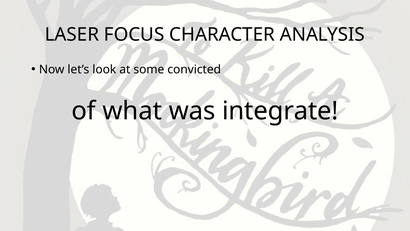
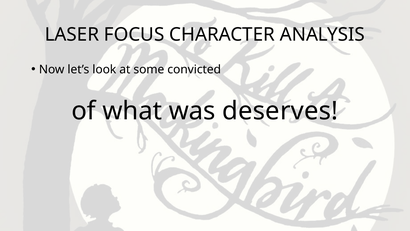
integrate: integrate -> deserves (280, 111)
